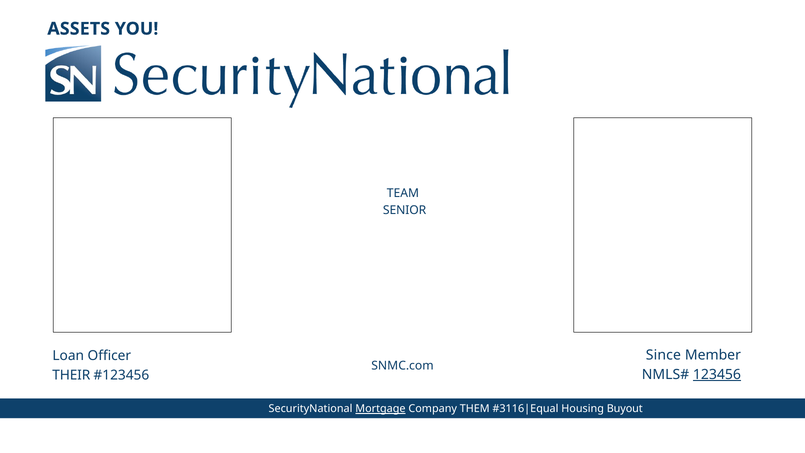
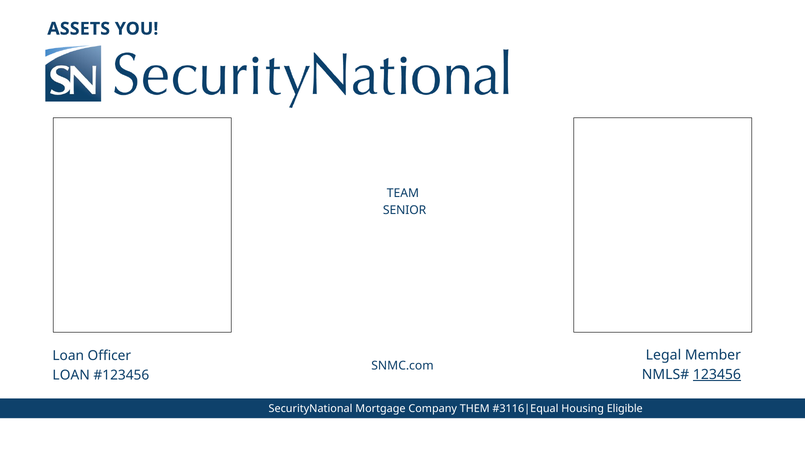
Since: Since -> Legal (663, 355)
THEIR: THEIR -> LOAN (71, 375)
Mortgage underline: present -> none (380, 409)
Buyout: Buyout -> Eligible (625, 409)
